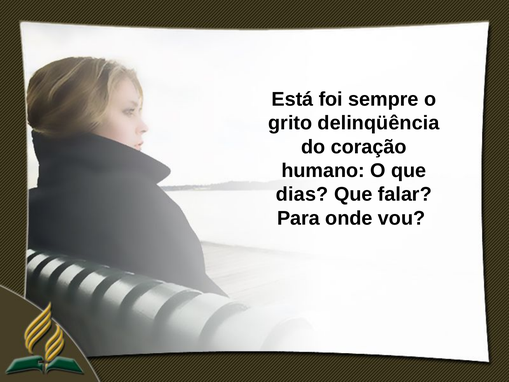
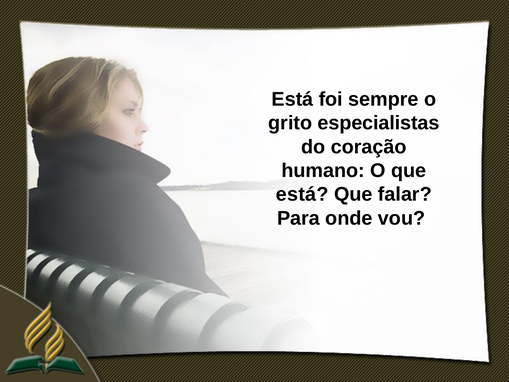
delinqüência: delinqüência -> especialistas (379, 123)
dias: dias -> está (302, 194)
